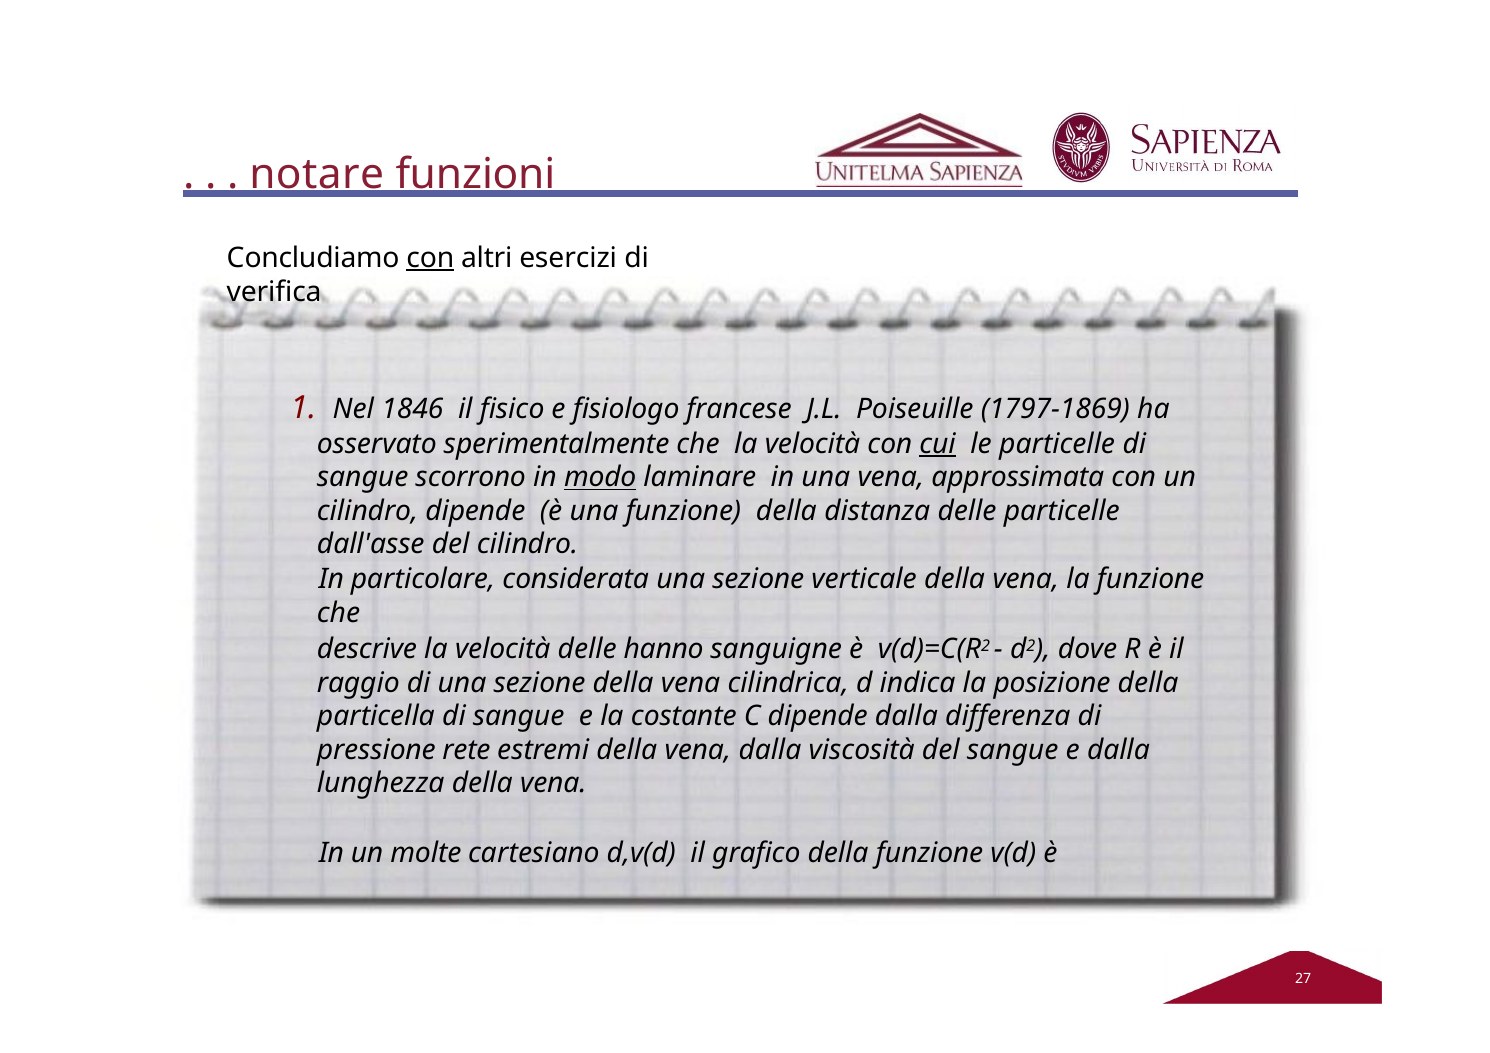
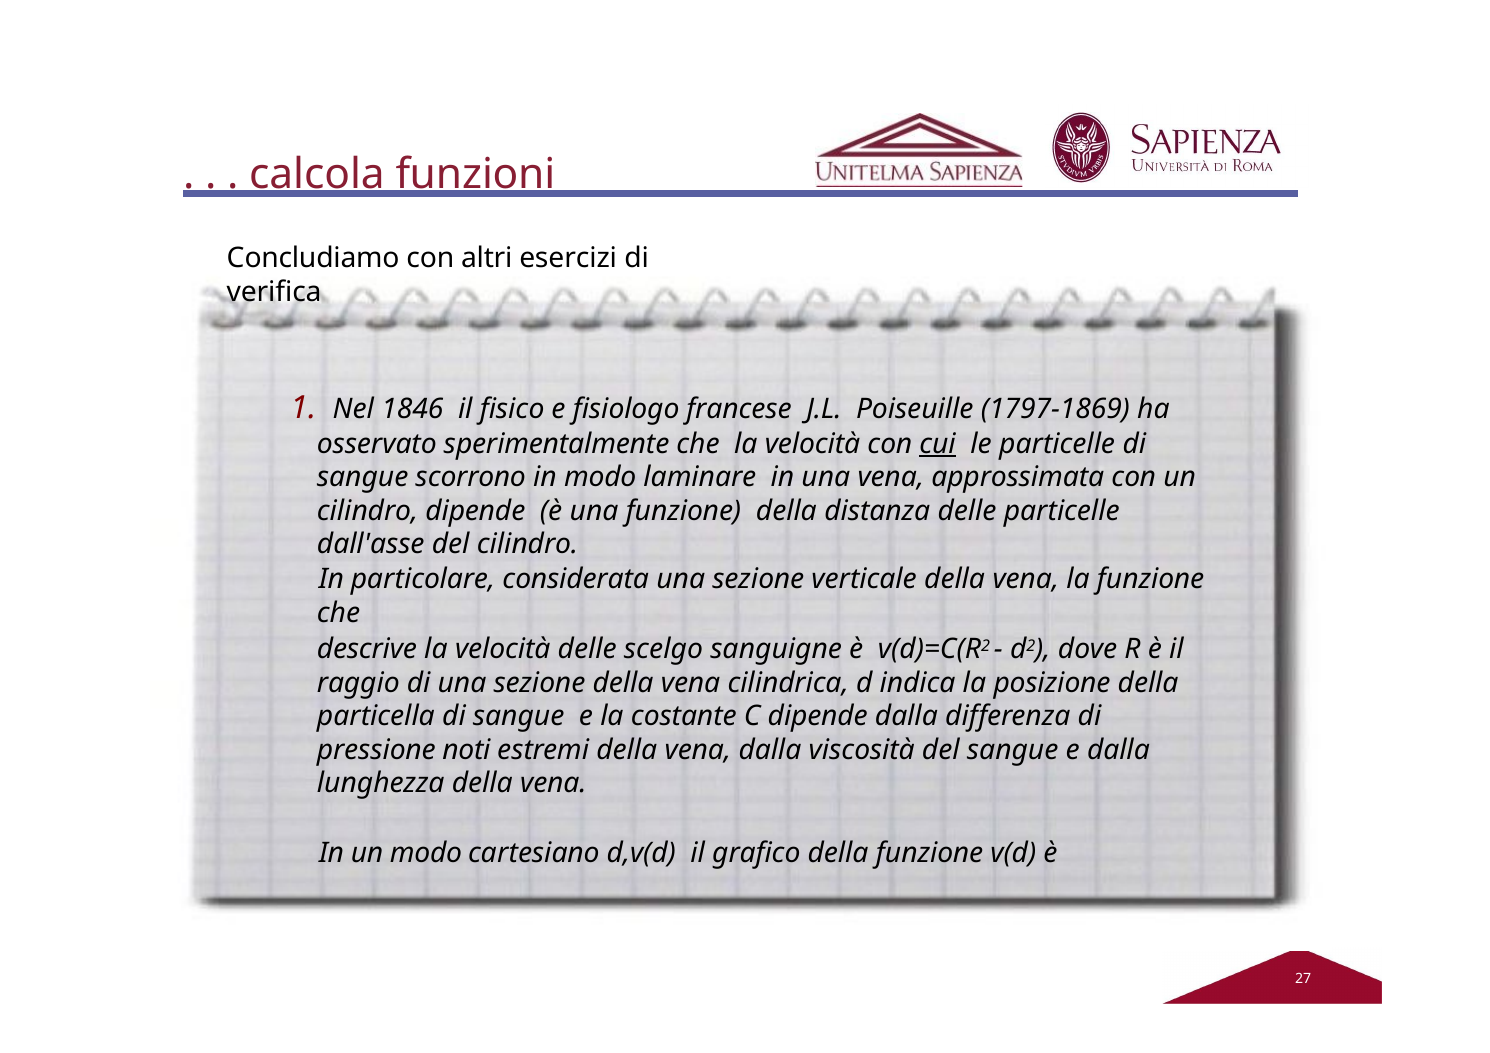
notare: notare -> calcola (317, 174)
con underline: present -> none (430, 258)
modo underline: present -> none (600, 477)
hanno: hanno -> scelgo (663, 649)
rete: rete -> noti (466, 750)
un molte: molte -> modo (426, 853)
